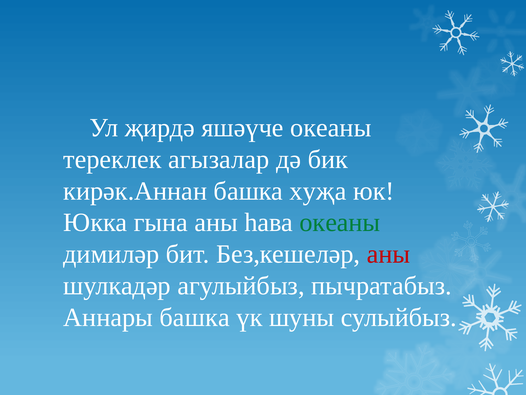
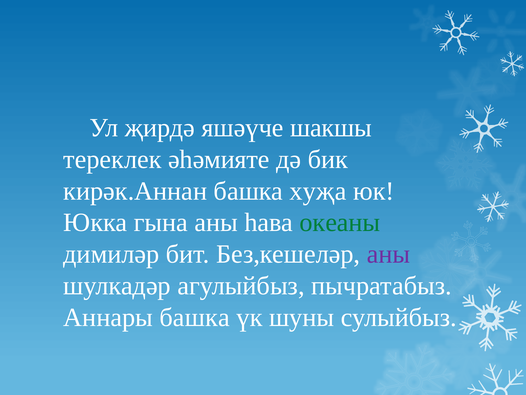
яшәүче океаны: океаны -> шакшы (331, 128)
агызалар: агызалар -> әһәмияте (219, 159)
аны colour: red -> purple (388, 254)
